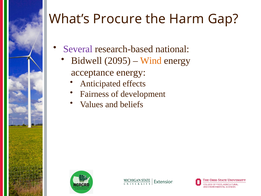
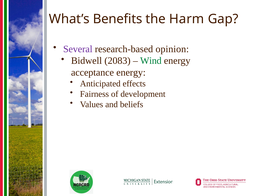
Procure: Procure -> Benefits (118, 19)
national: national -> opinion (172, 49)
2095: 2095 -> 2083 (117, 61)
Wind colour: orange -> green (151, 61)
